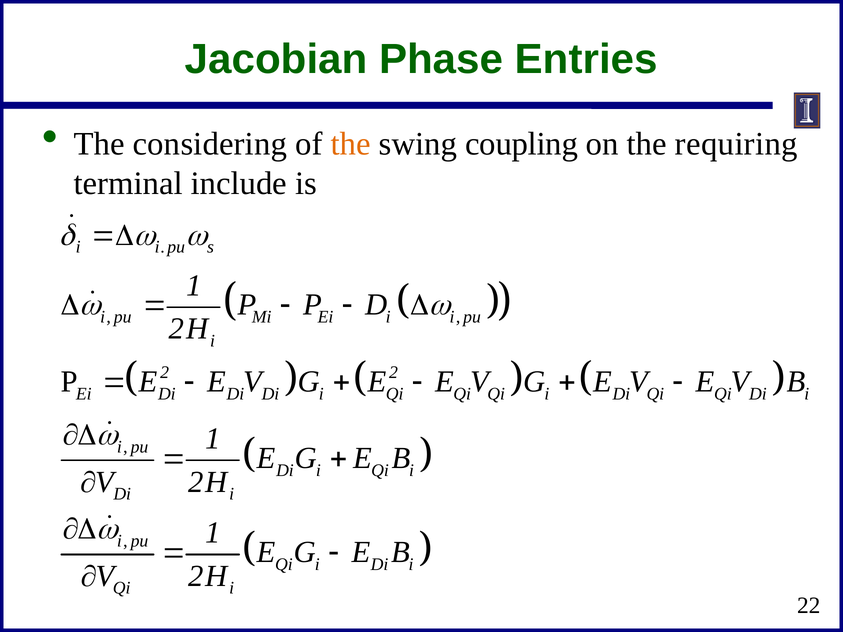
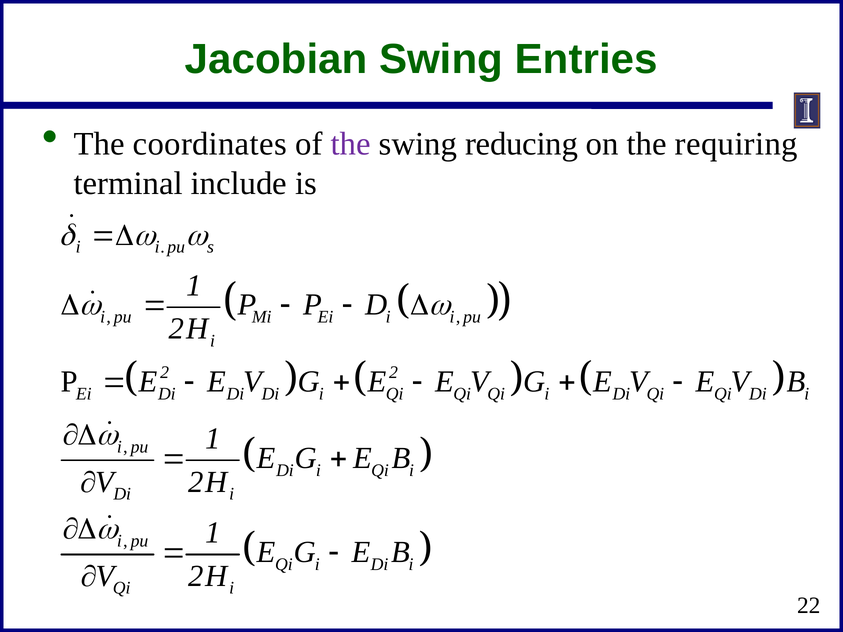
Jacobian Phase: Phase -> Swing (441, 59)
considering: considering -> coordinates (210, 144)
the colour: orange -> purple (351, 144)
coupling: coupling -> reducing (522, 144)
